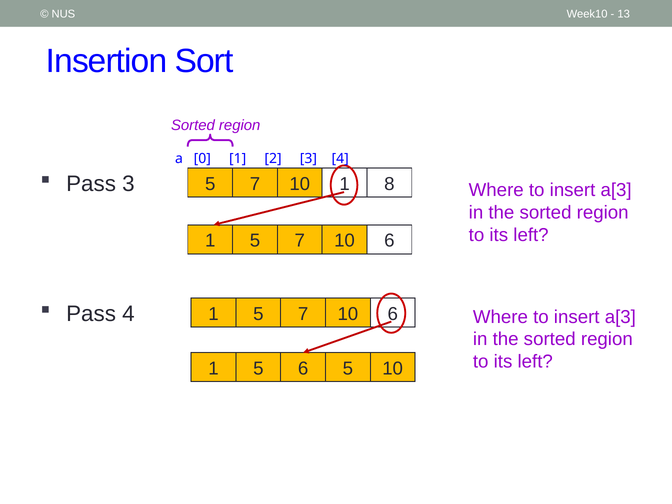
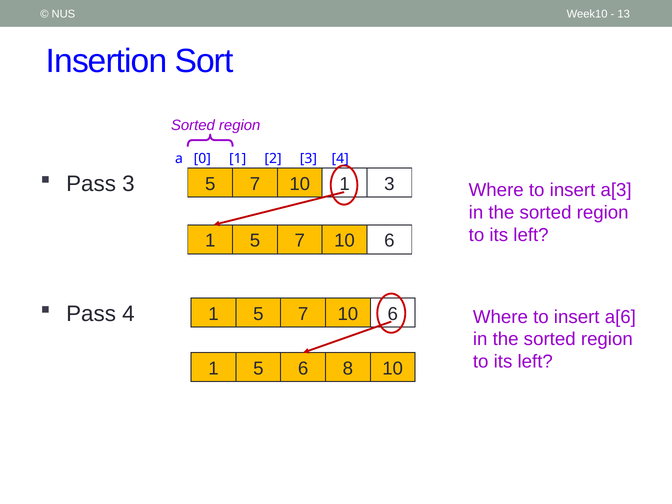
1 8: 8 -> 3 (389, 184)
a[3: a[3 -> a[6 (620, 317)
5 6 5: 5 -> 8 (348, 368)
